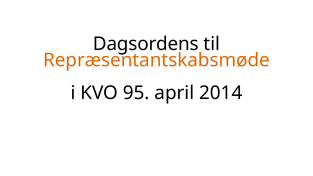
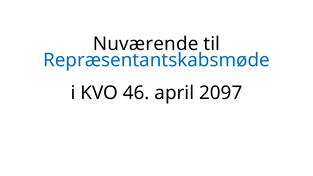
Dagsordens: Dagsordens -> Nuværende (146, 44)
Repræsentantskabsmøde colour: orange -> blue (156, 60)
95: 95 -> 46 (136, 93)
2014: 2014 -> 2097 (221, 93)
